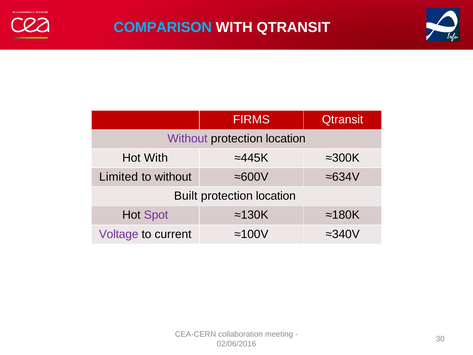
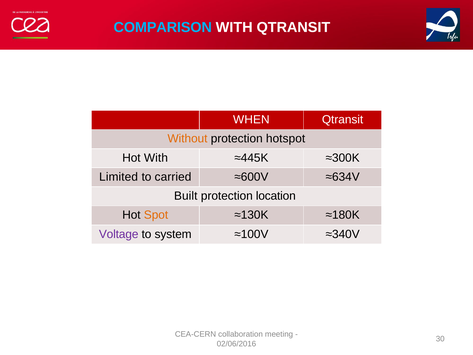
FIRMS: FIRMS -> WHEN (251, 120)
Without colour: purple -> orange (188, 139)
location: location -> hotspot (286, 139)
to without: without -> carried (173, 177)
Spot colour: purple -> orange (156, 215)
current: current -> system (173, 234)
